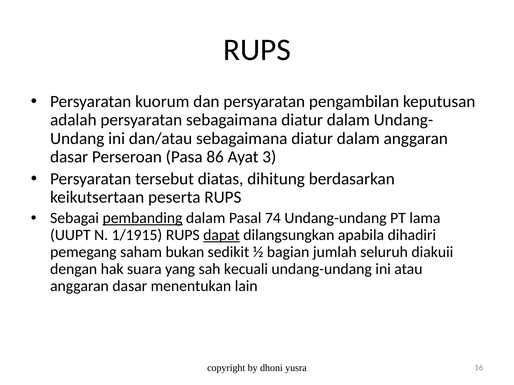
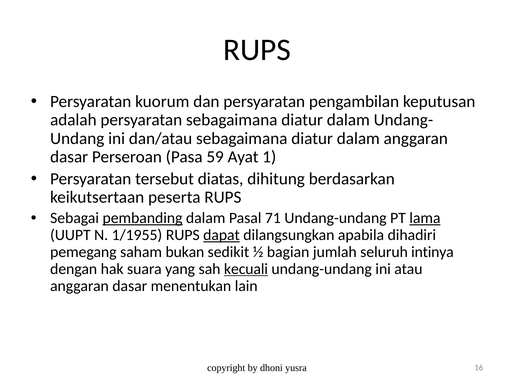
86: 86 -> 59 (215, 157)
3: 3 -> 1 (269, 157)
74: 74 -> 71 (273, 218)
lama underline: none -> present (425, 218)
1/1915: 1/1915 -> 1/1955 (137, 235)
diakuii: diakuii -> intinya (432, 252)
kecuali underline: none -> present (246, 269)
